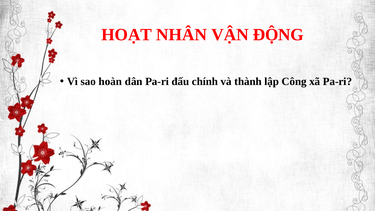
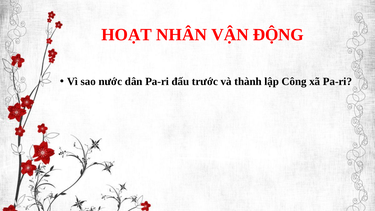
hoàn: hoàn -> nước (110, 82)
chính: chính -> trước (205, 82)
